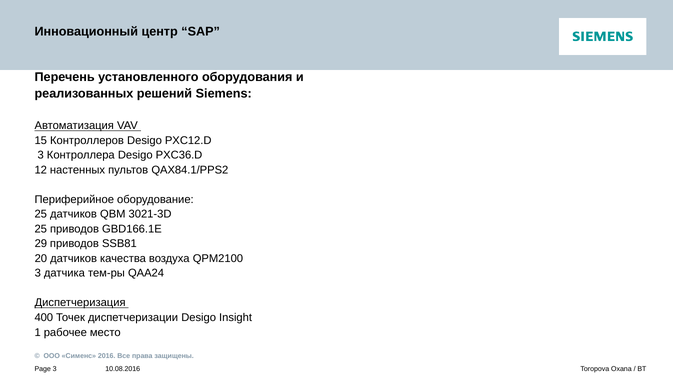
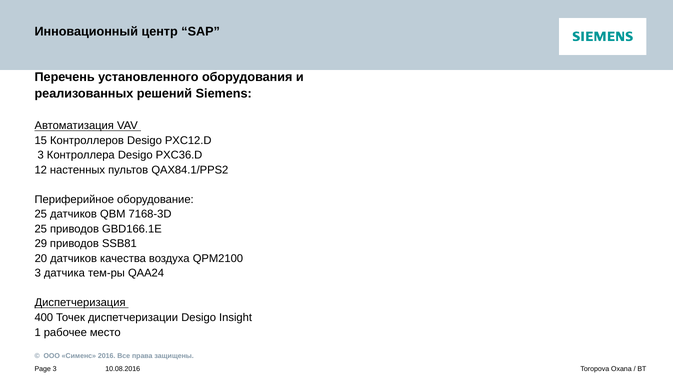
3021-3D: 3021-3D -> 7168-3D (150, 214)
